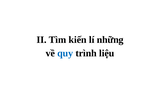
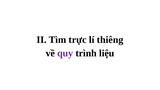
kiến: kiến -> trực (78, 40)
những: những -> thiêng (110, 40)
quy colour: blue -> purple (65, 53)
